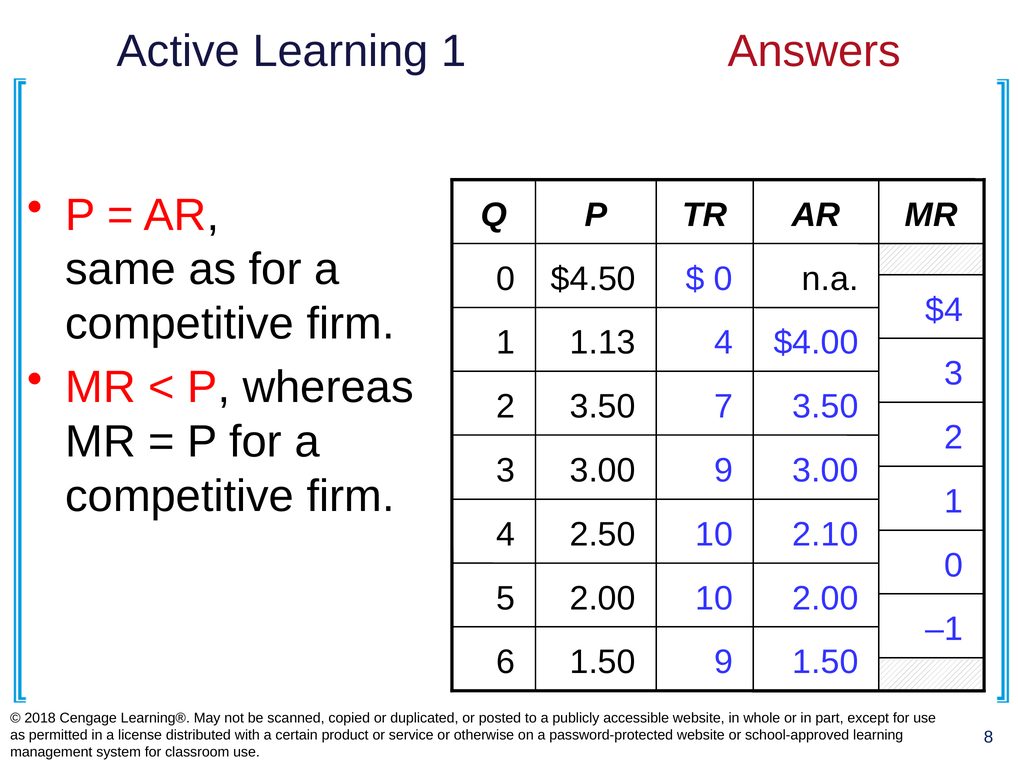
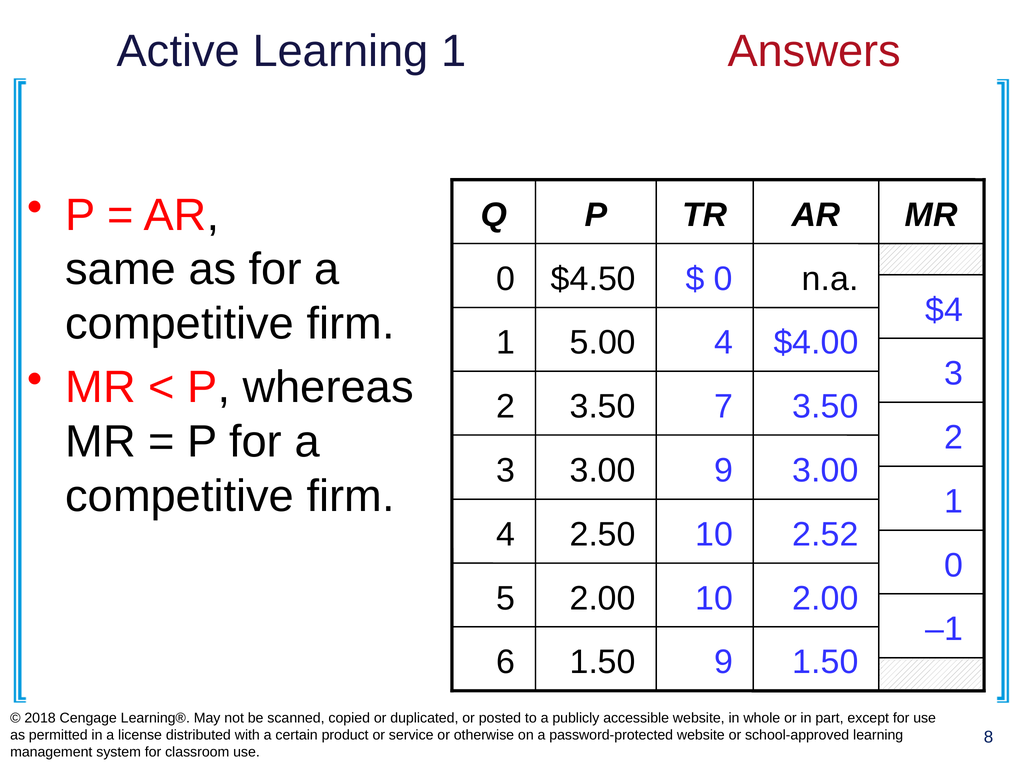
1.13: 1.13 -> 5.00 (603, 343)
2.10: 2.10 -> 2.52 (825, 534)
